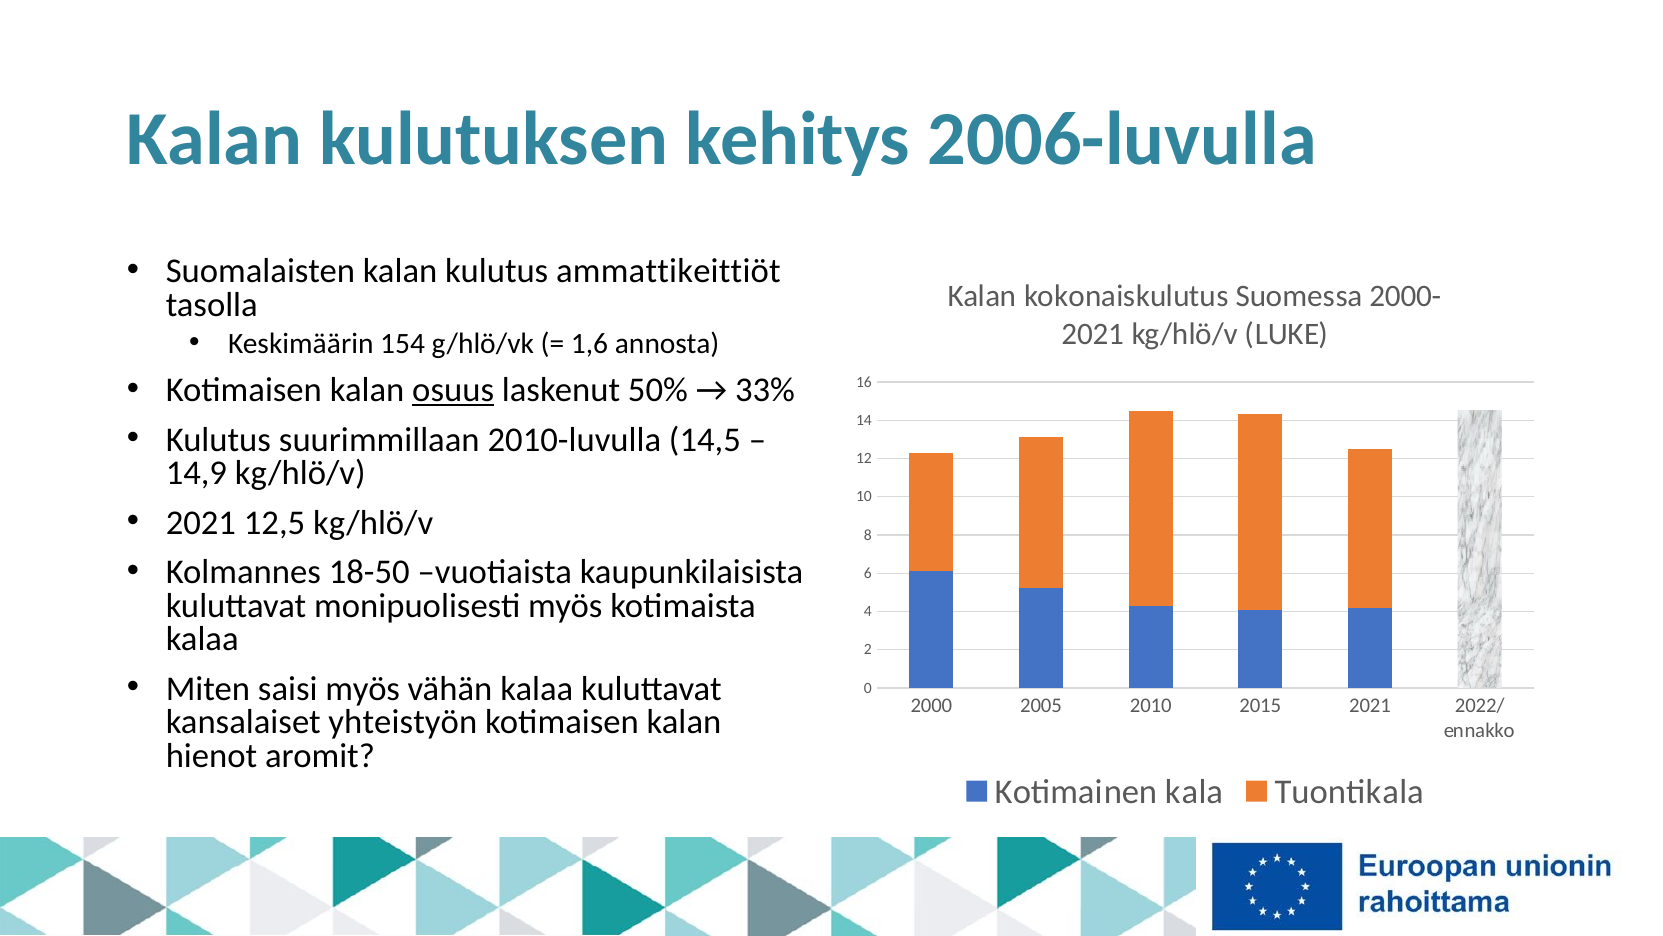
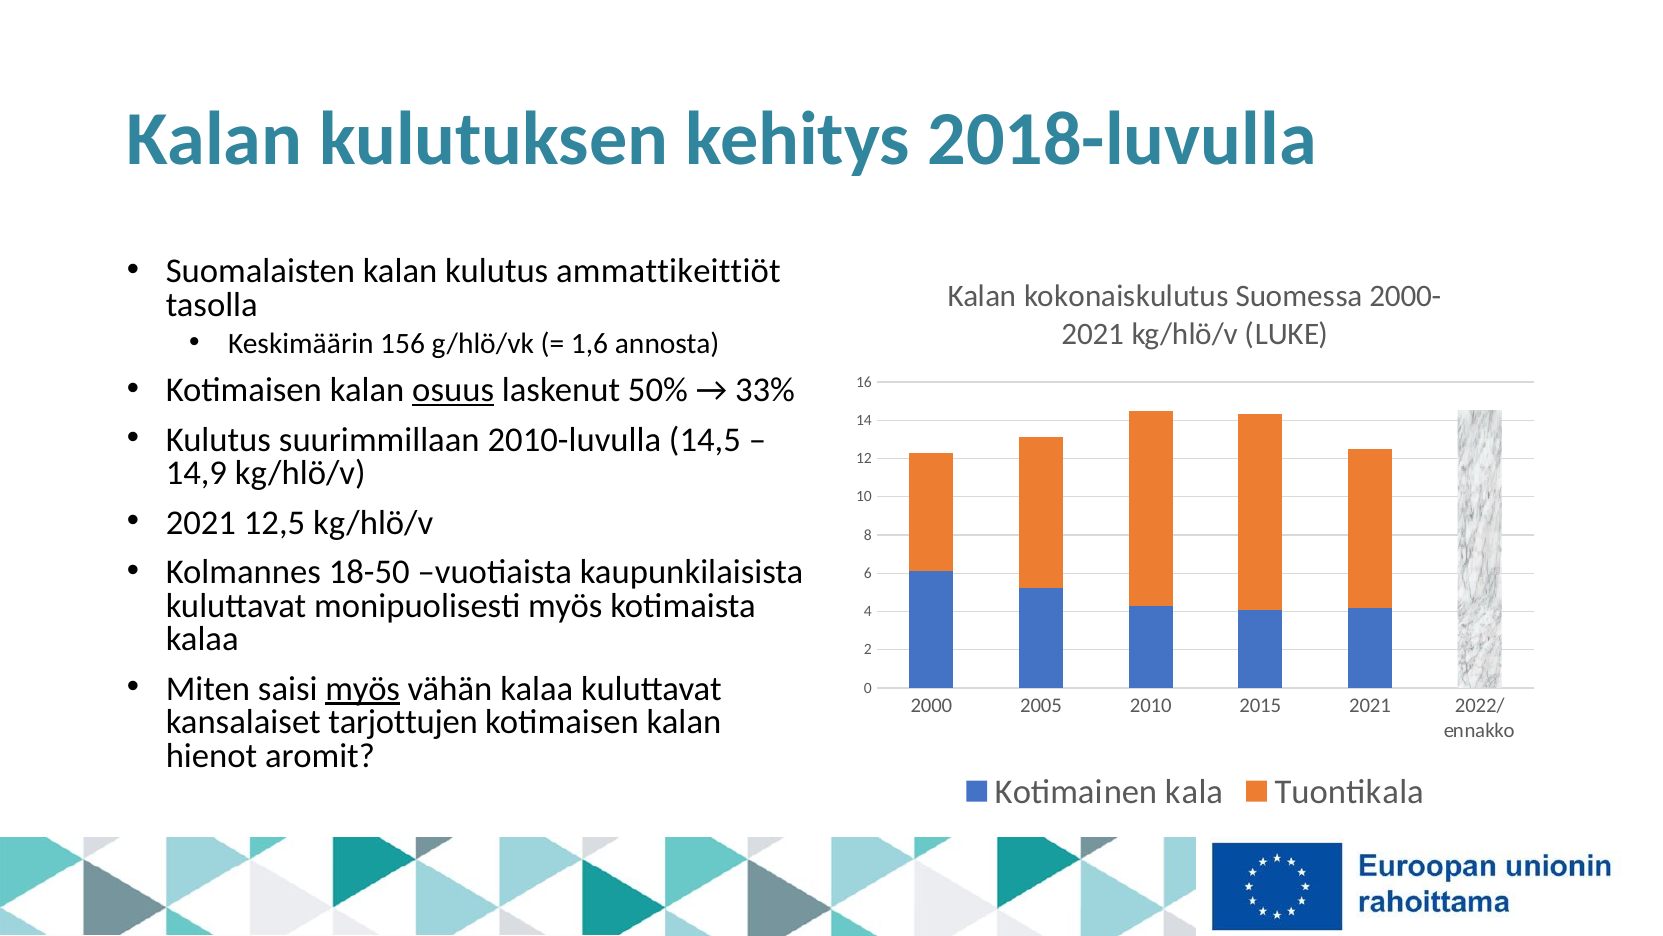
2006-luvulla: 2006-luvulla -> 2018-luvulla (1122, 140)
154: 154 -> 156 (403, 344)
myös underline: none -> present (363, 688)
yhteistyön: yhteistyön -> tarjottujen (403, 722)
